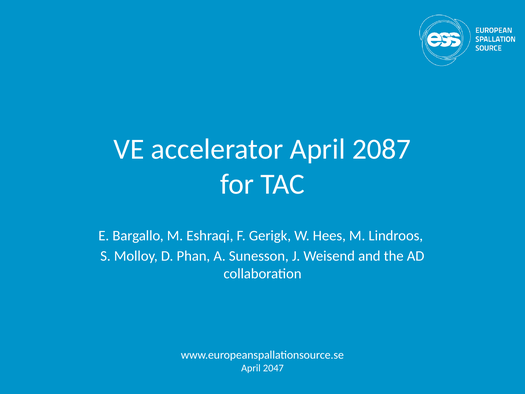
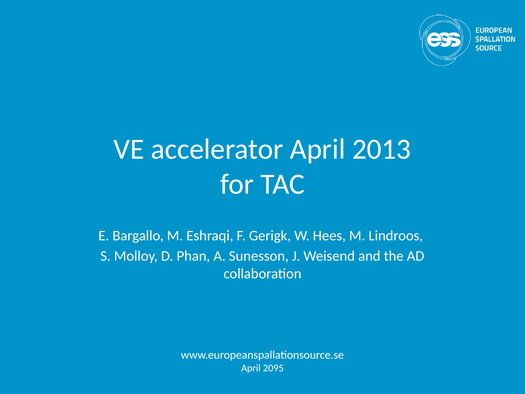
2087: 2087 -> 2013 (382, 149)
2047: 2047 -> 2095 (273, 368)
